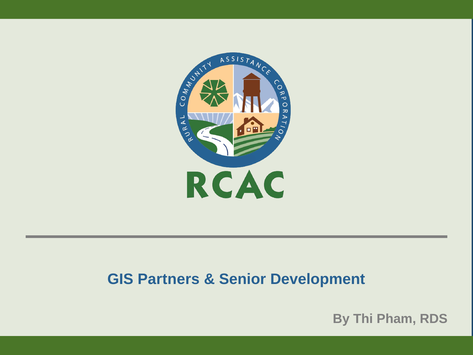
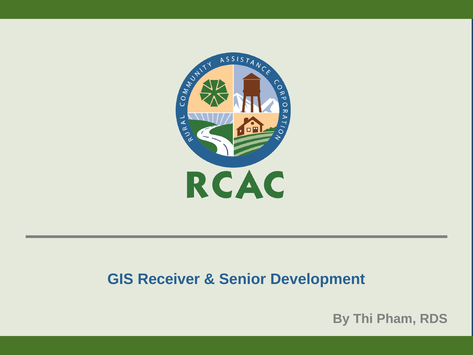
Partners: Partners -> Receiver (169, 279)
